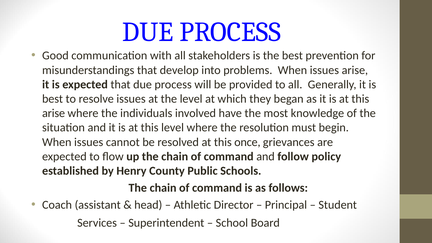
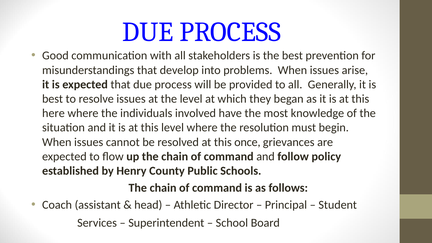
arise: arise -> here (53, 113)
